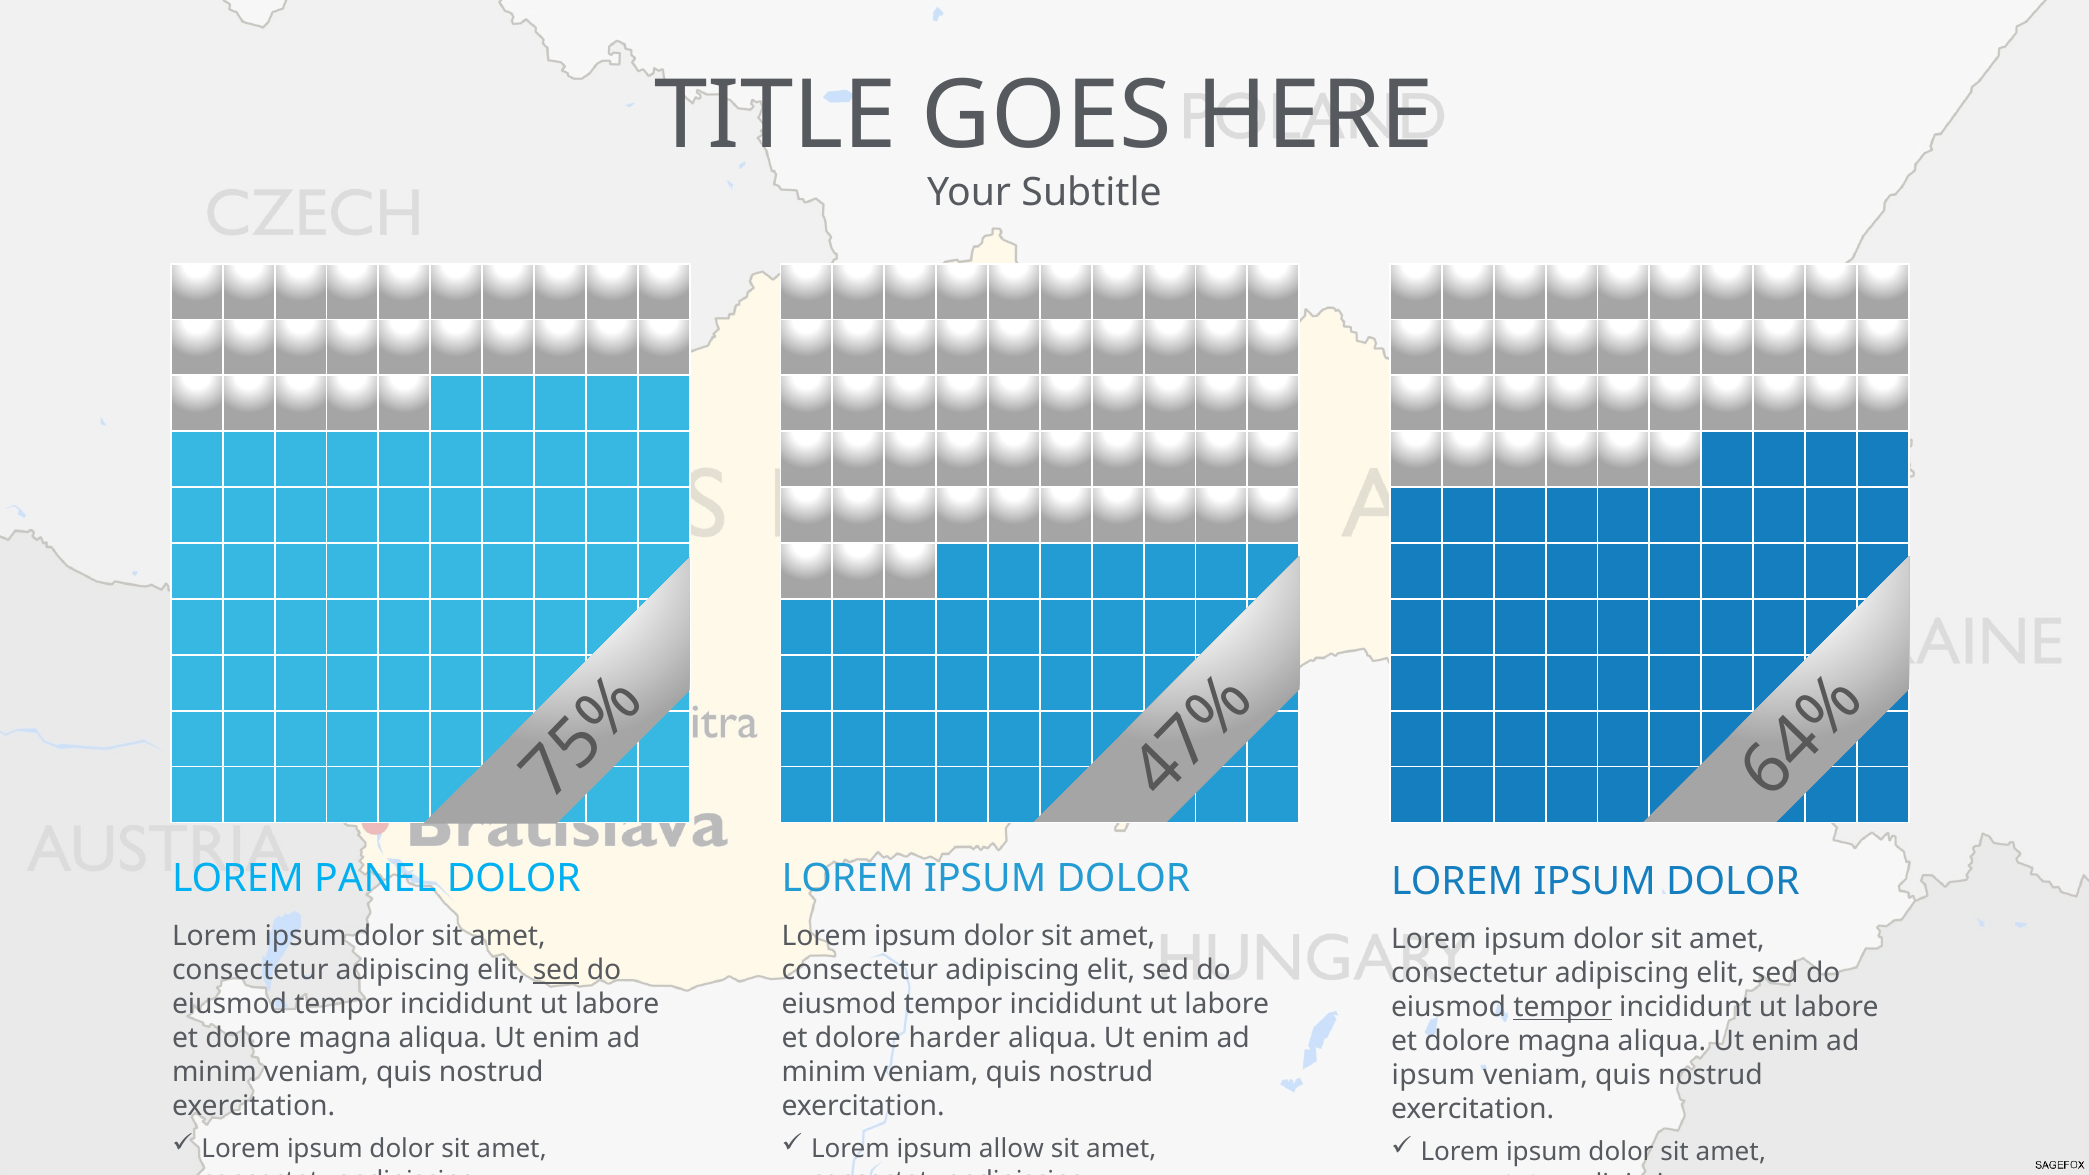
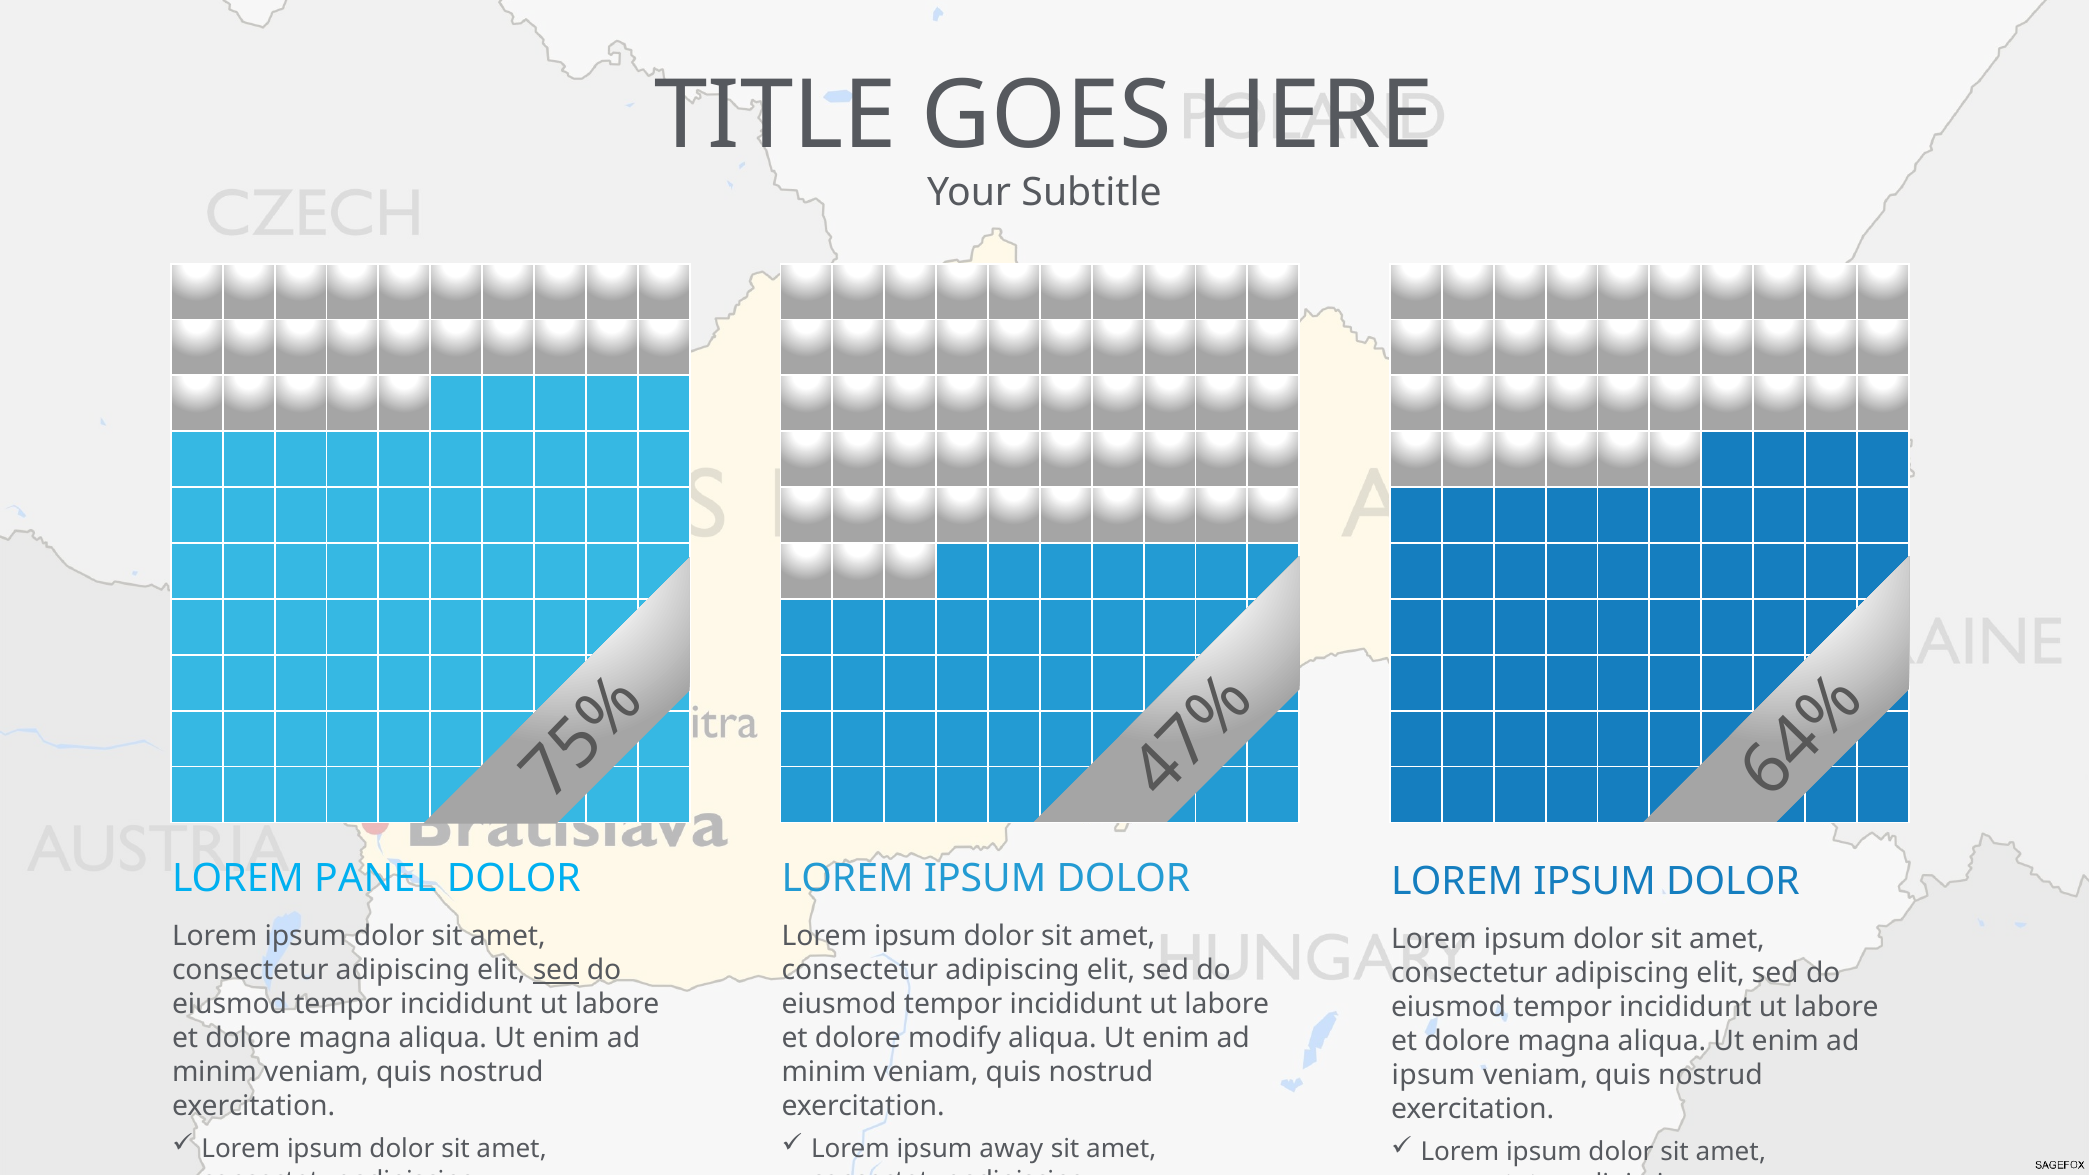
tempor underline: present -> none (1563, 1007)
harder: harder -> modify (955, 1039)
allow: allow -> away (1011, 1149)
